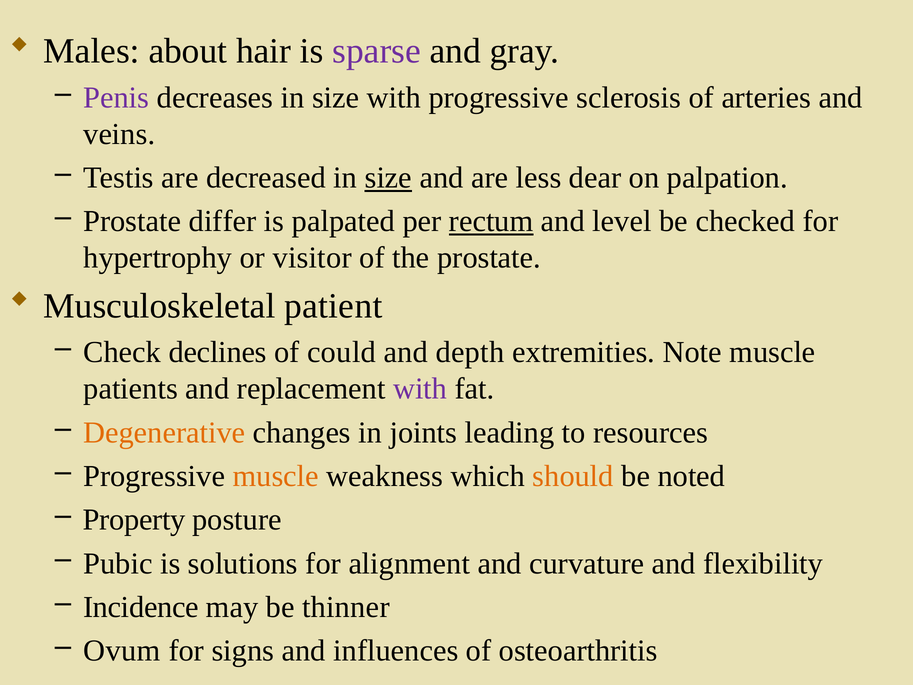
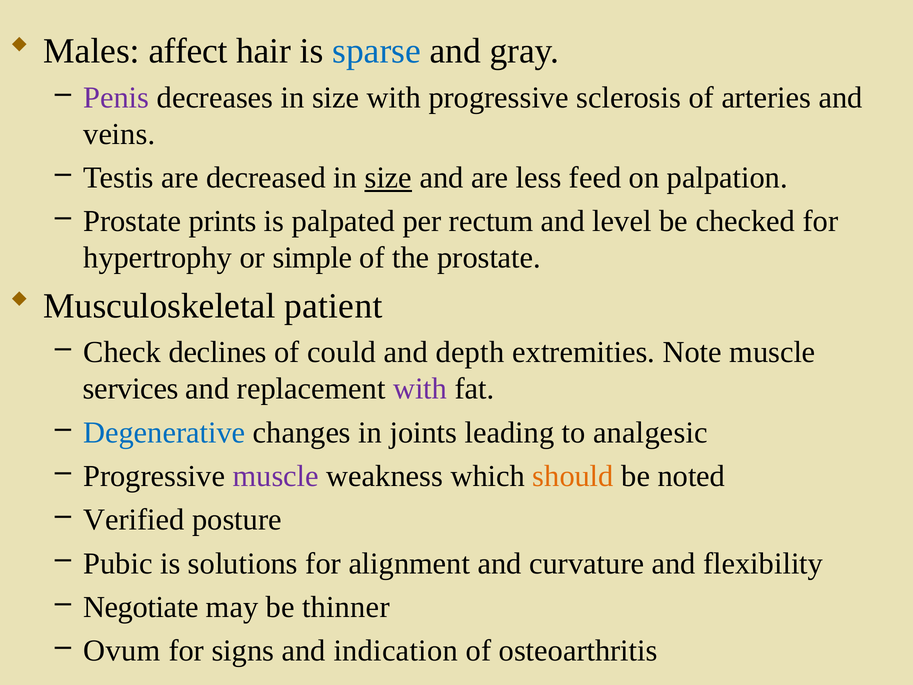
about: about -> affect (188, 51)
sparse colour: purple -> blue (377, 51)
dear: dear -> feed (595, 178)
differ: differ -> prints (223, 221)
rectum underline: present -> none (491, 221)
visitor: visitor -> simple (312, 258)
patients: patients -> services (131, 389)
Degenerative colour: orange -> blue (164, 432)
resources: resources -> analgesic (651, 432)
muscle colour: orange -> purple (276, 476)
Property: Property -> Verified (134, 520)
Incidence: Incidence -> Negotiate (141, 607)
influences: influences -> indication (396, 651)
